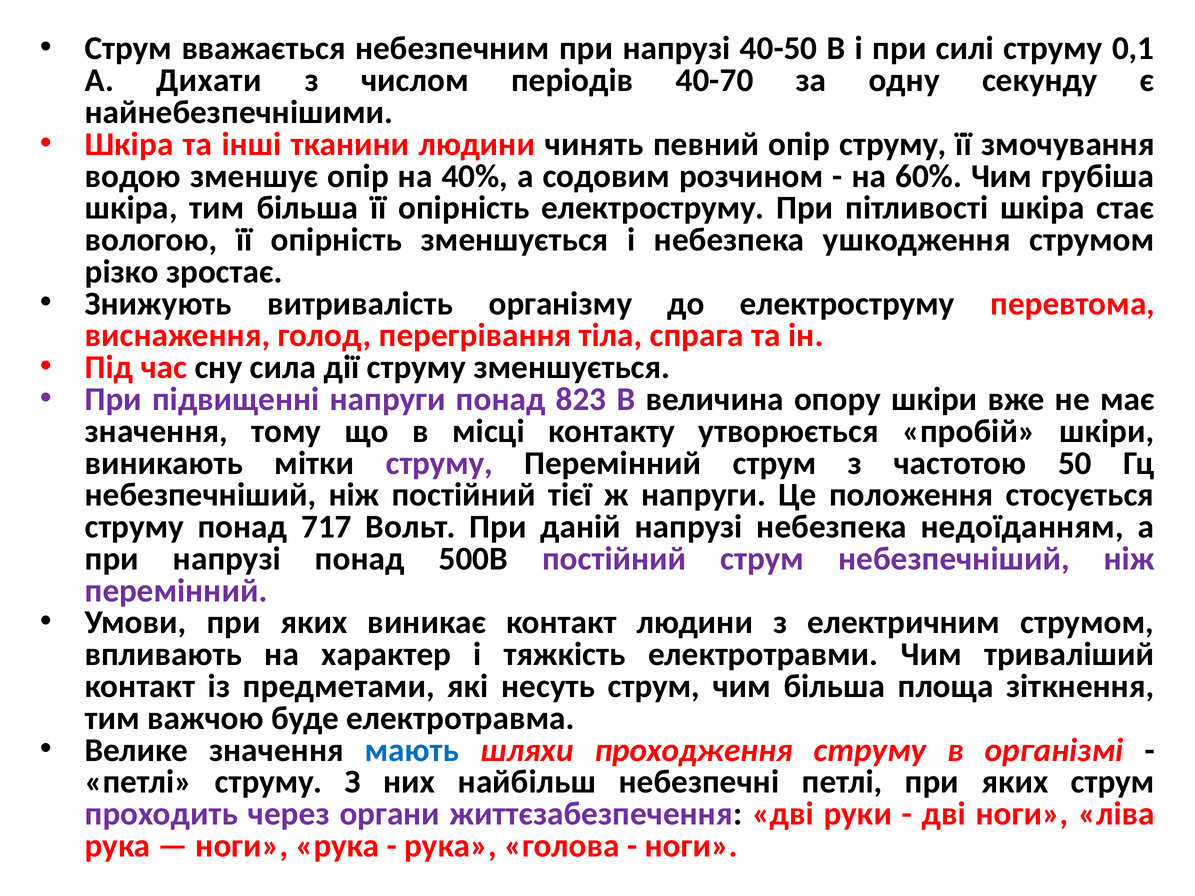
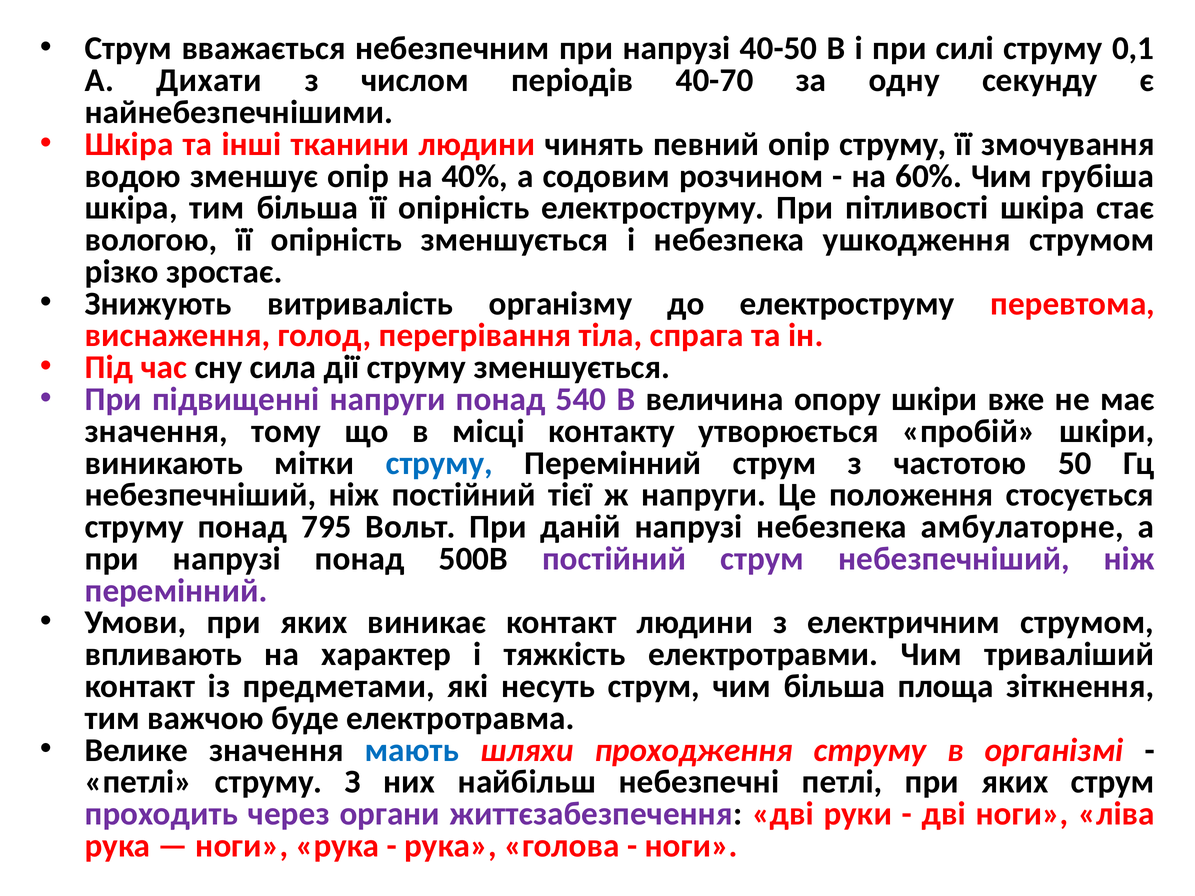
823: 823 -> 540 (581, 399)
струму colour: purple -> blue (439, 463)
717: 717 -> 795 (326, 527)
недоїданням: недоїданням -> амбулаторне (1022, 527)
